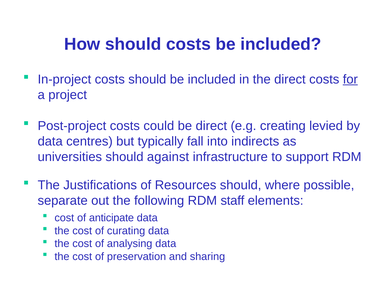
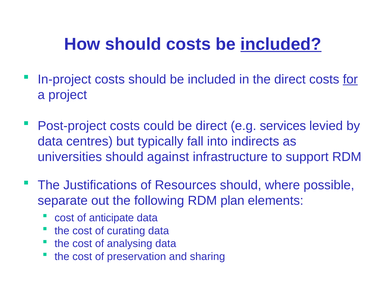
included underline: none -> present (281, 44)
creating: creating -> services (283, 126)
staff: staff -> plan (232, 200)
